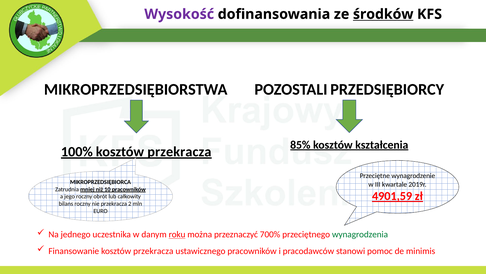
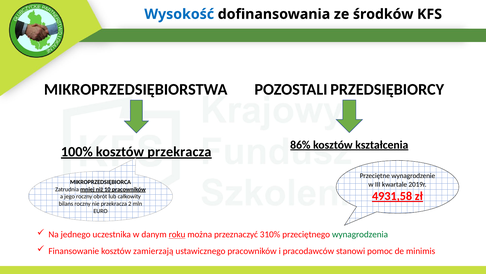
Wysokość colour: purple -> blue (179, 14)
środków underline: present -> none (383, 14)
85%: 85% -> 86% (300, 145)
4901,59: 4901,59 -> 4931,58 (392, 196)
700%: 700% -> 310% (270, 234)
Finansowanie kosztów przekracza: przekracza -> zamierzają (153, 250)
